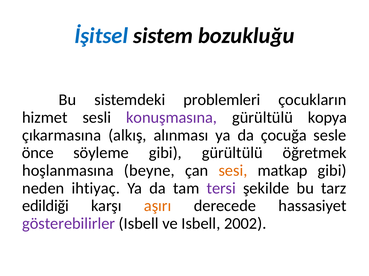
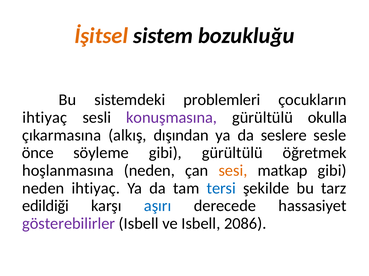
İşitsel colour: blue -> orange (101, 36)
hizmet: hizmet -> ihtiyaç (45, 118)
kopya: kopya -> okulla (327, 118)
alınması: alınması -> dışından (181, 135)
çocuğa: çocuğa -> seslere (284, 135)
hoşlanmasına beyne: beyne -> neden (149, 171)
tersi colour: purple -> blue (221, 189)
aşırı colour: orange -> blue (158, 206)
2002: 2002 -> 2086 (245, 224)
